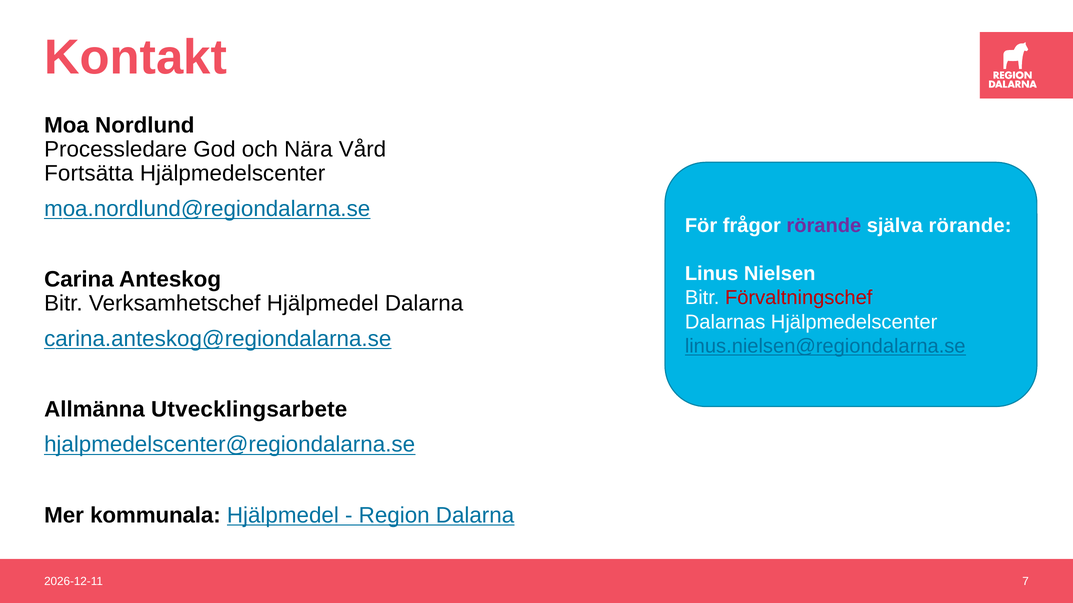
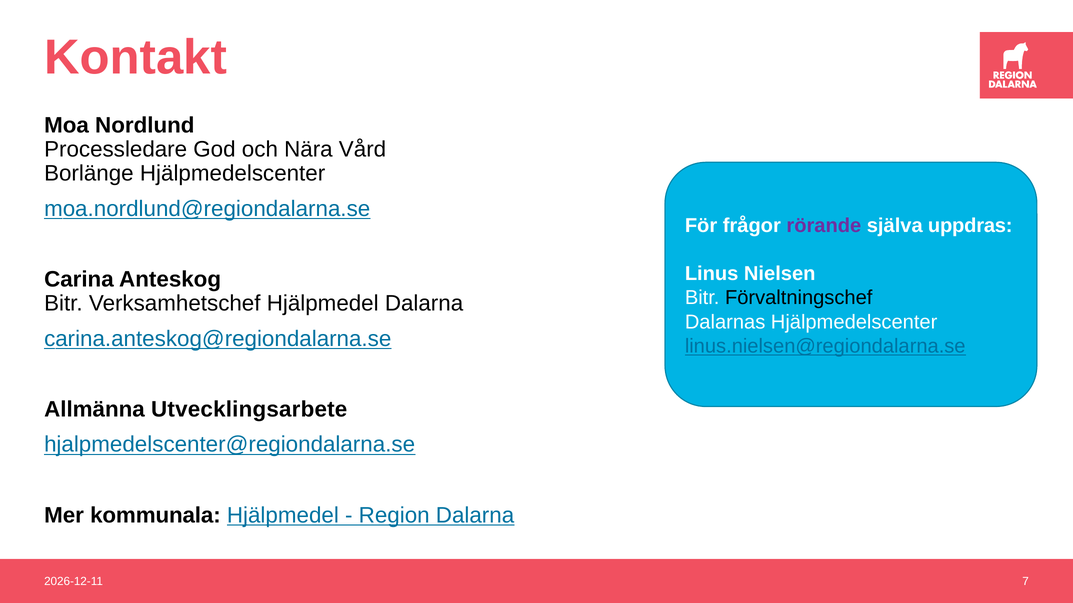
Fortsätta: Fortsätta -> Borlänge (89, 174)
själva rörande: rörande -> uppdras (970, 226)
Förvaltningschef colour: red -> black (799, 298)
